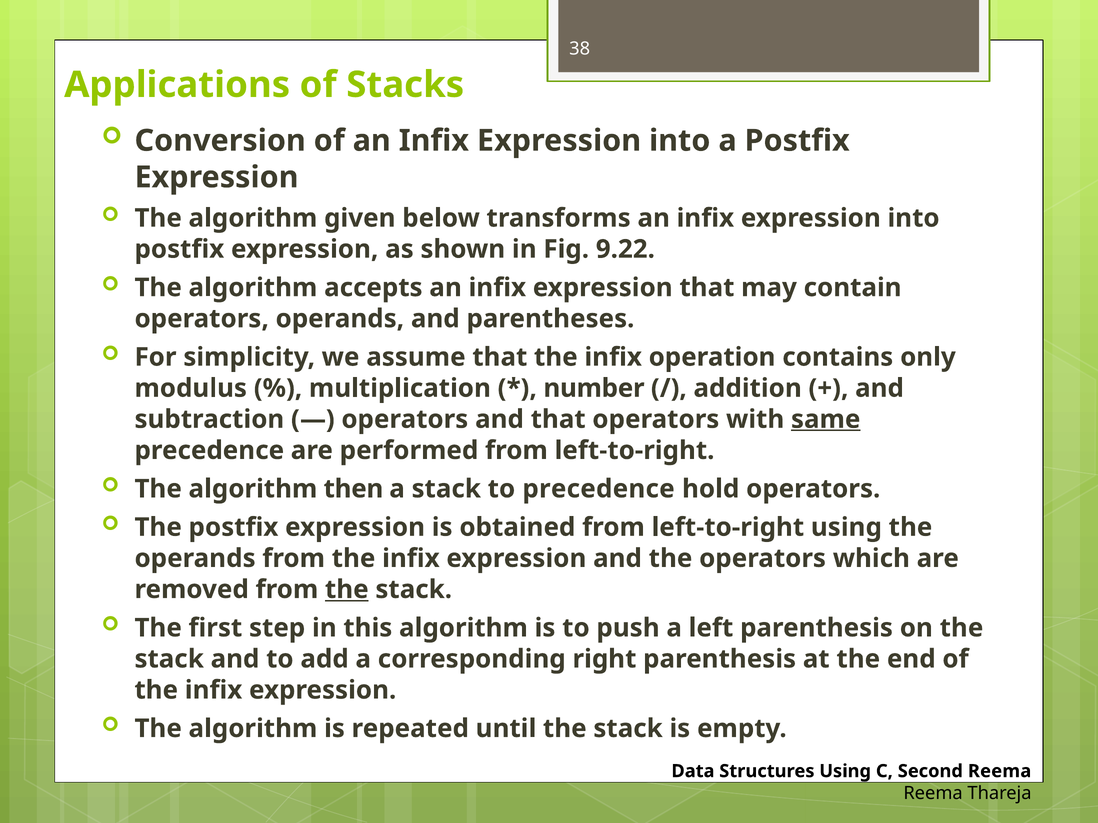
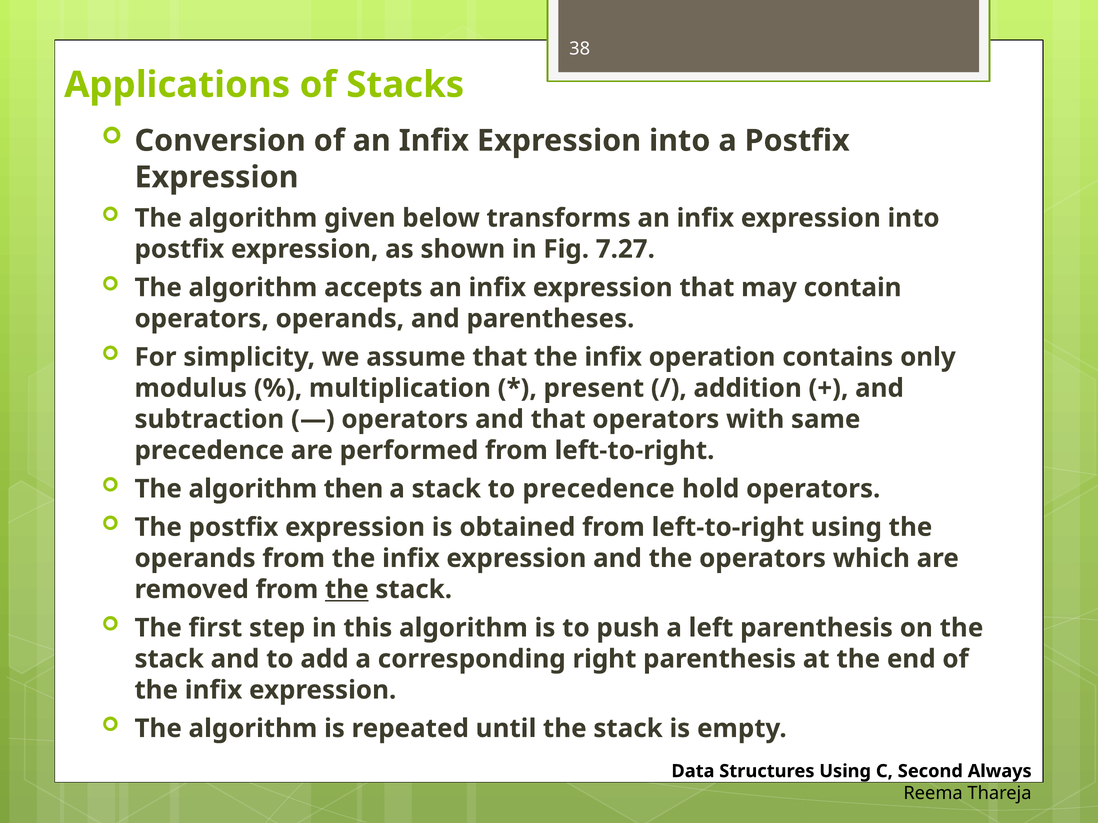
9.22: 9.22 -> 7.27 (625, 249)
number: number -> present (594, 388)
same underline: present -> none (826, 420)
Second Reema: Reema -> Always (1000, 772)
